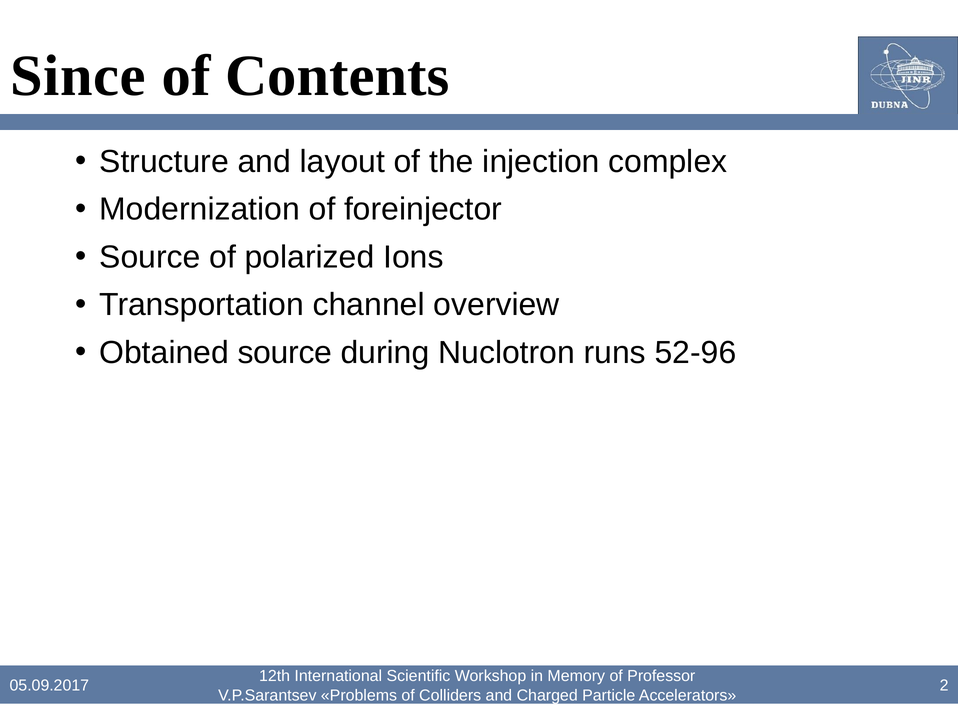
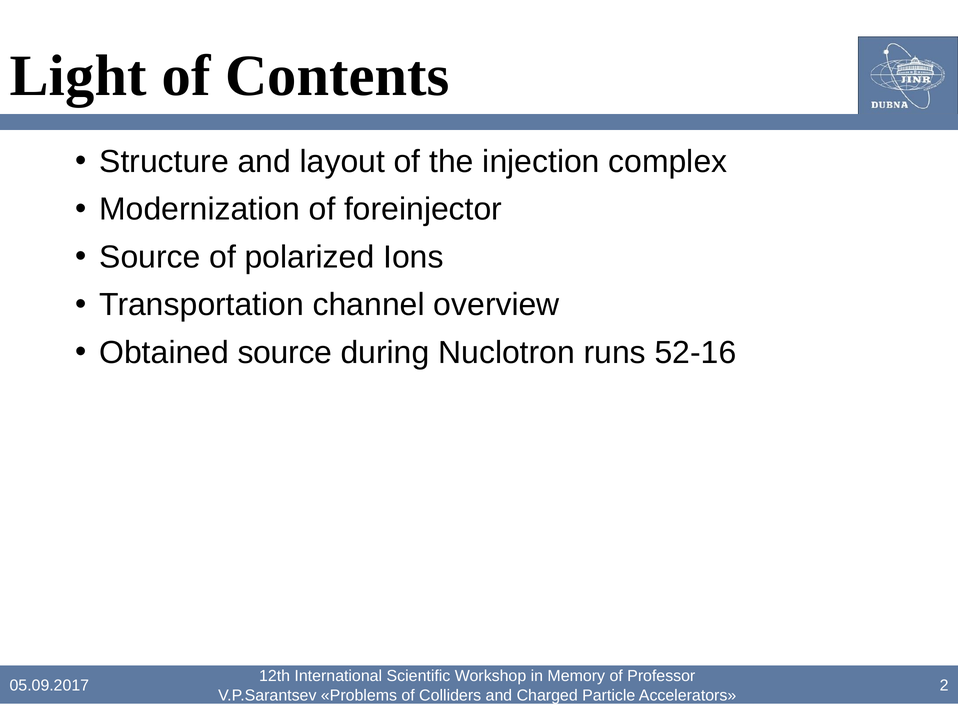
Since: Since -> Light (78, 76)
52-96: 52-96 -> 52-16 (696, 353)
